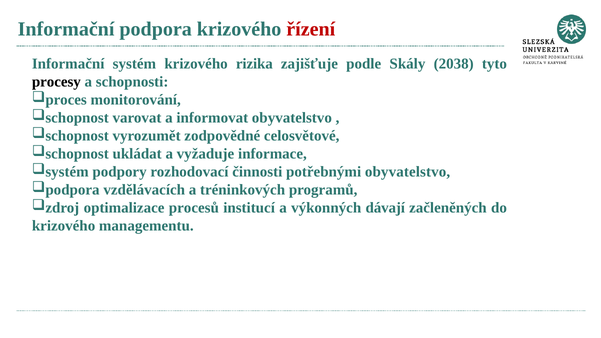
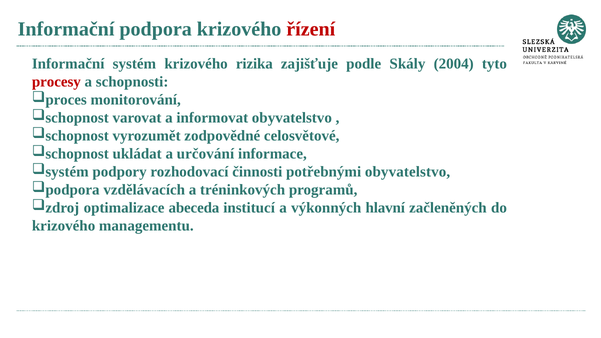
2038: 2038 -> 2004 (454, 64)
procesy colour: black -> red (56, 82)
vyžaduje: vyžaduje -> určování (205, 154)
procesů: procesů -> abeceda (194, 208)
dávají: dávají -> hlavní (385, 208)
